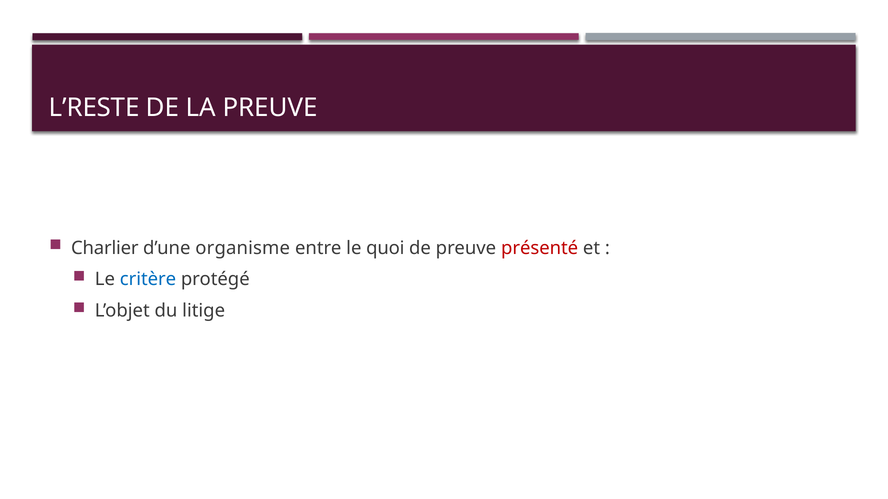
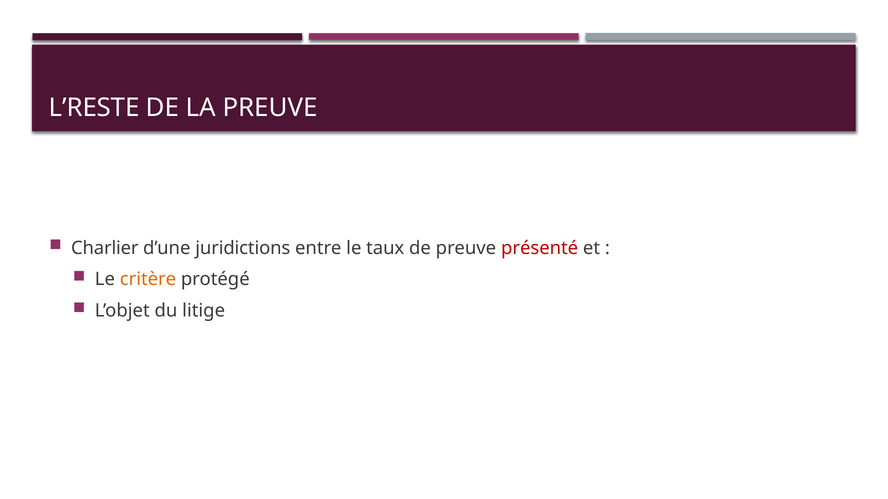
organisme: organisme -> juridictions (243, 248)
quoi: quoi -> taux (385, 248)
critère colour: blue -> orange (148, 280)
